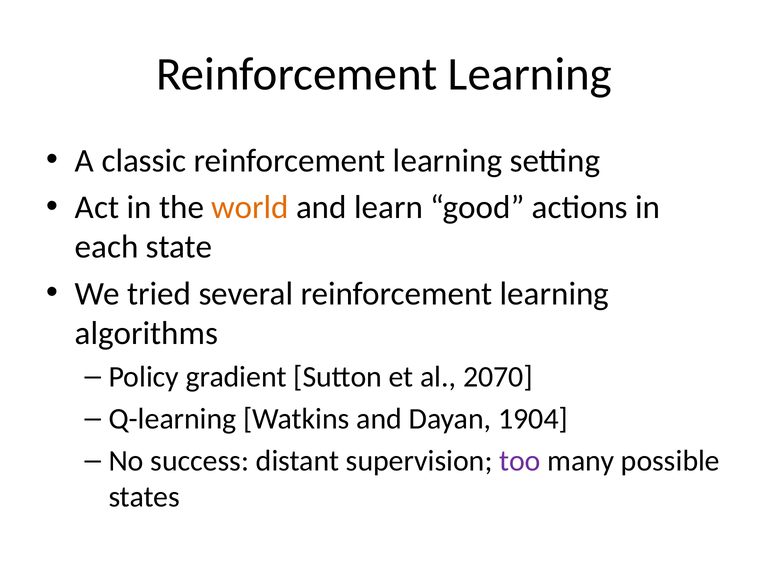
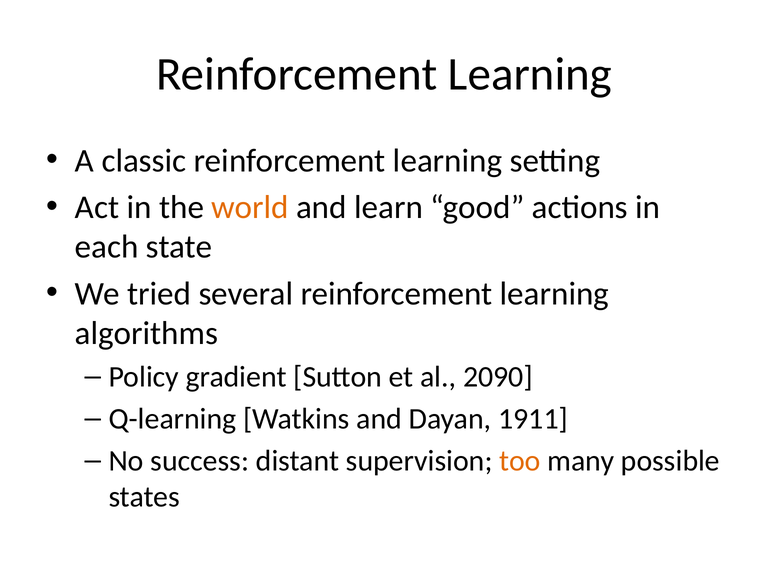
2070: 2070 -> 2090 (498, 377)
1904: 1904 -> 1911 (533, 419)
too colour: purple -> orange (520, 461)
